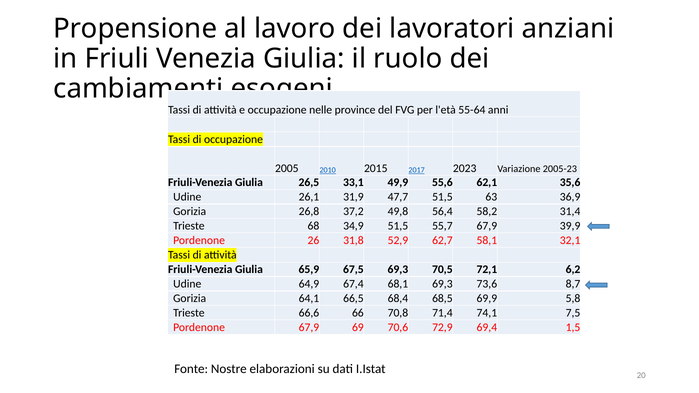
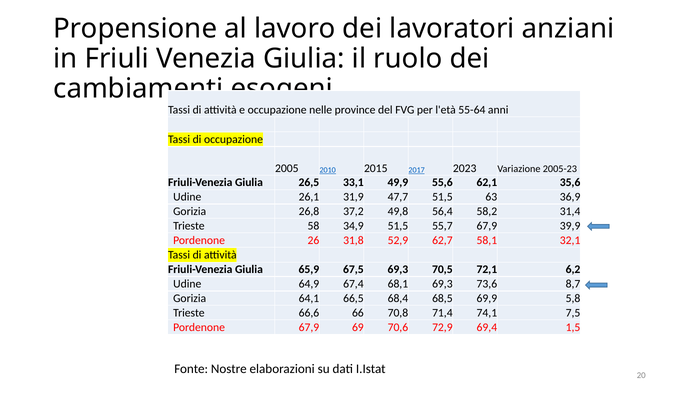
68: 68 -> 58 (313, 226)
